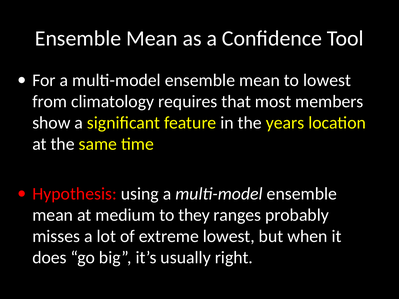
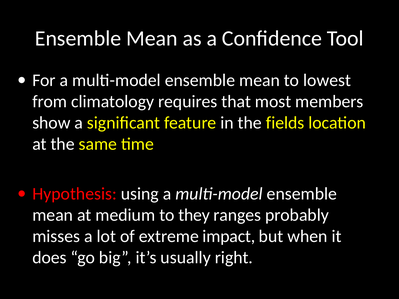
years: years -> fields (285, 123)
extreme lowest: lowest -> impact (229, 236)
